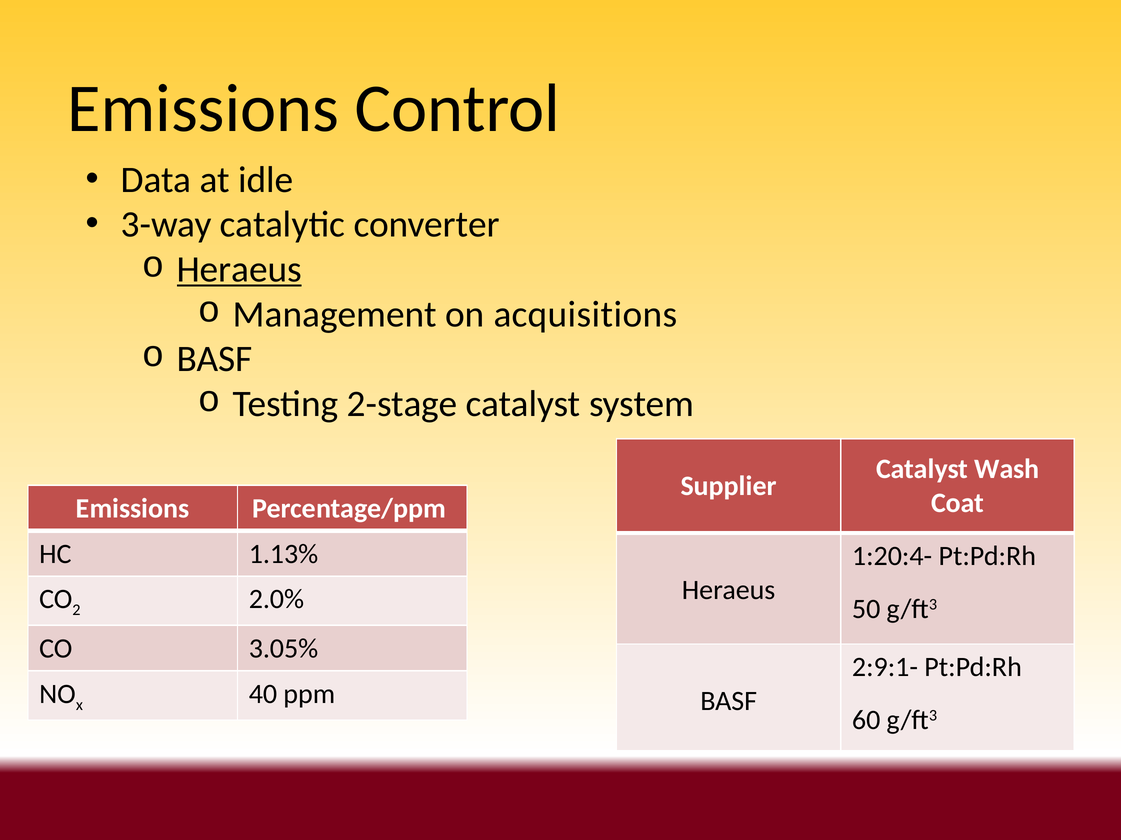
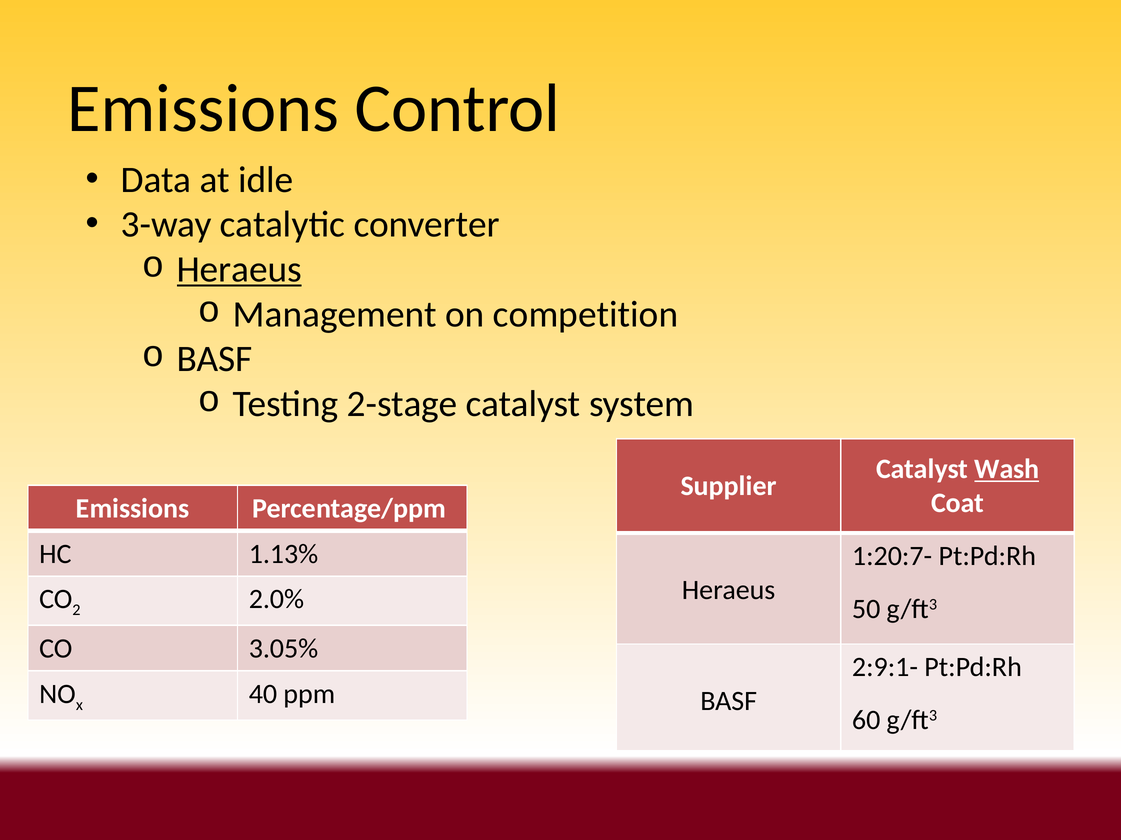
acquisitions: acquisitions -> competition (586, 315)
Wash underline: none -> present (1007, 469)
1:20:4-: 1:20:4- -> 1:20:7- (892, 556)
